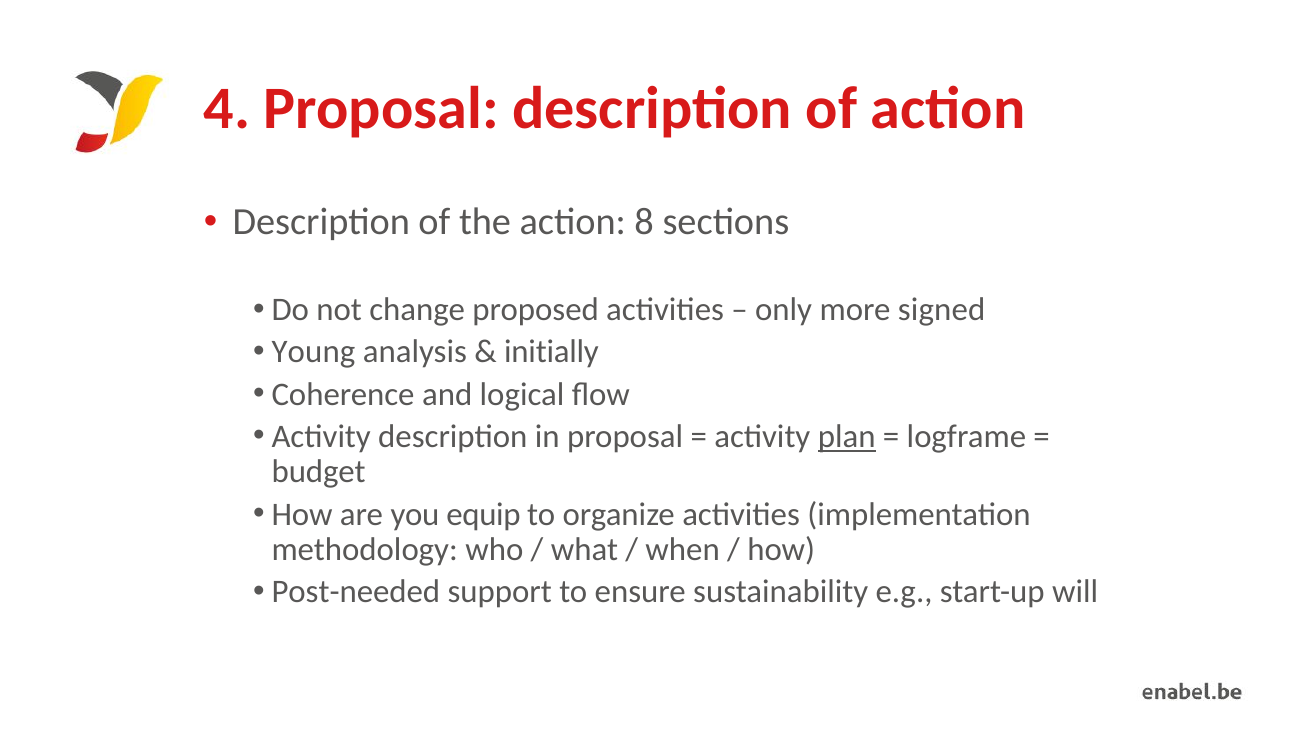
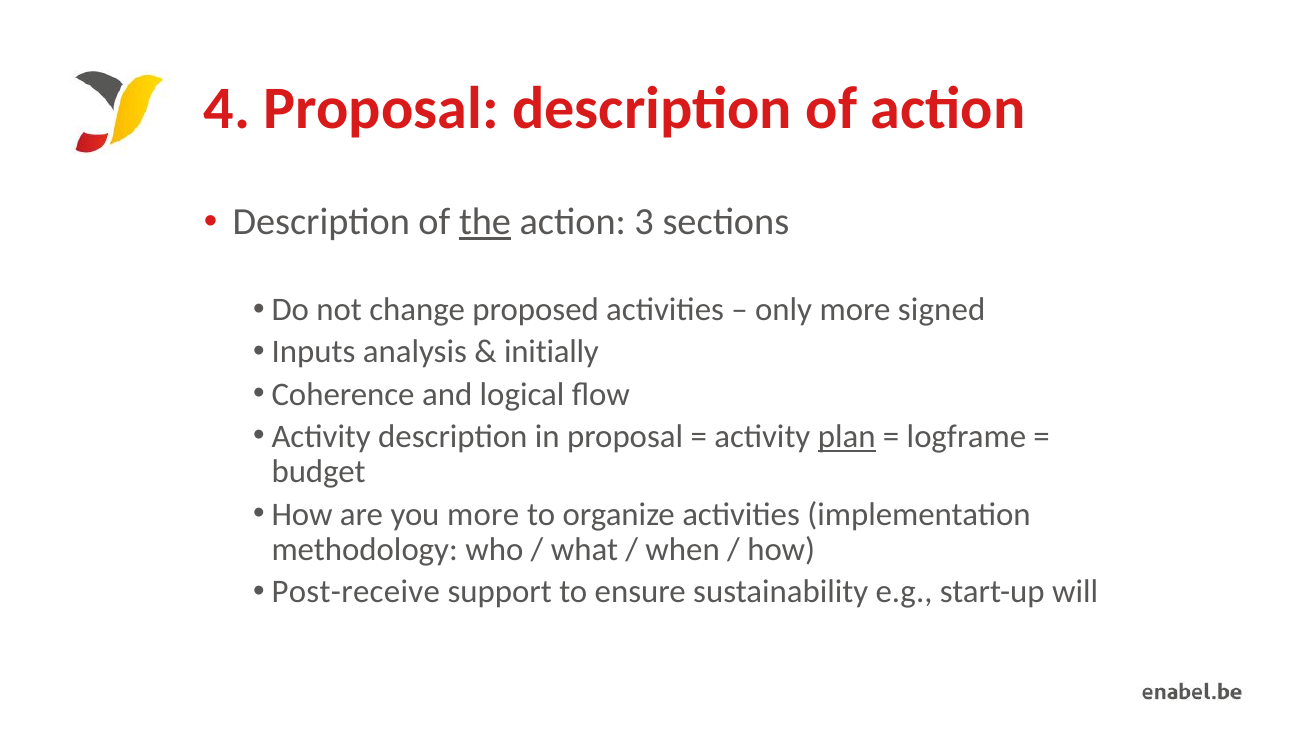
the underline: none -> present (485, 222)
8: 8 -> 3 (644, 222)
Young: Young -> Inputs (313, 352)
you equip: equip -> more (483, 514)
Post-needed: Post-needed -> Post-receive (356, 592)
